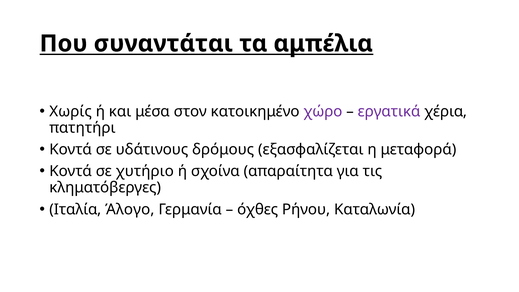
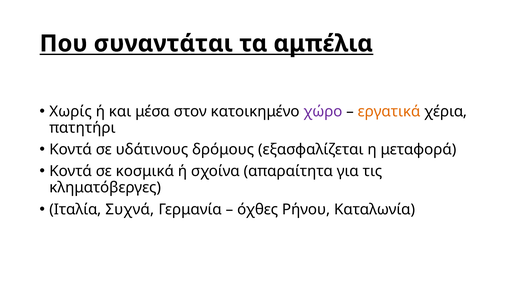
εργατικά colour: purple -> orange (389, 111)
χυτήριο: χυτήριο -> κοσμικά (145, 171)
Άλογο: Άλογο -> Συχνά (130, 209)
